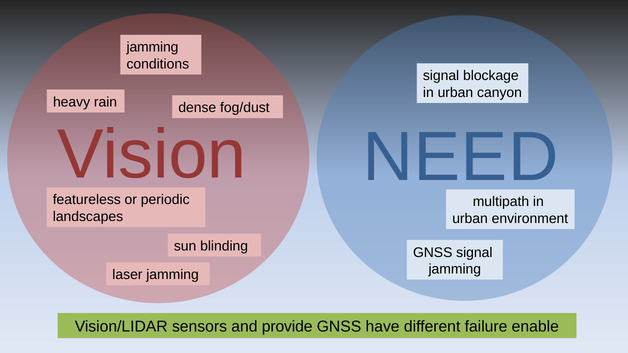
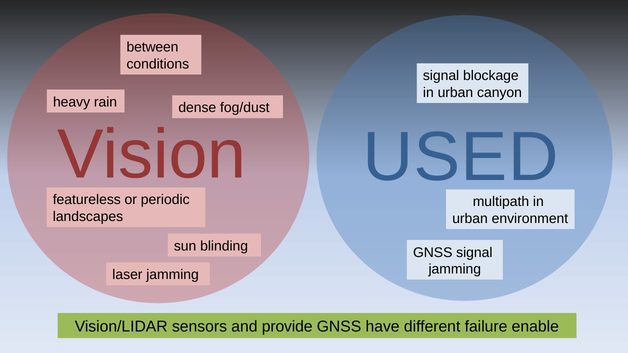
jamming: jamming -> between (152, 47)
NEED: NEED -> USED (461, 157)
